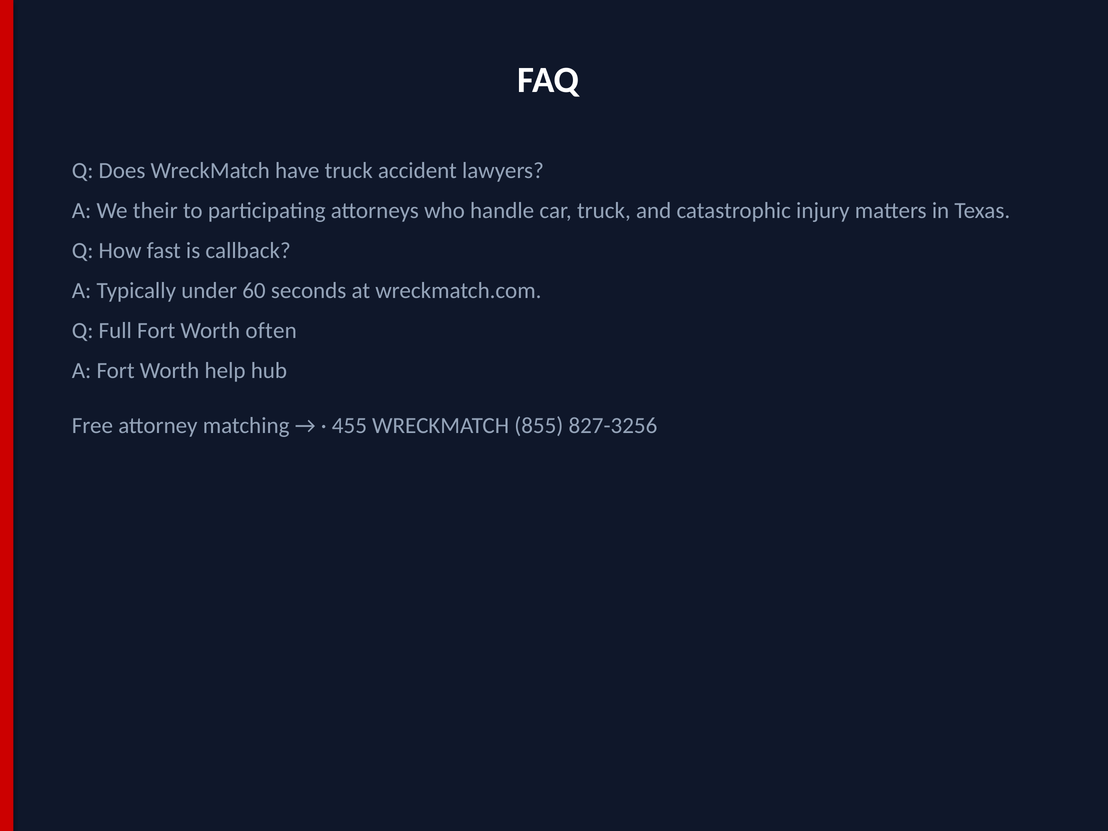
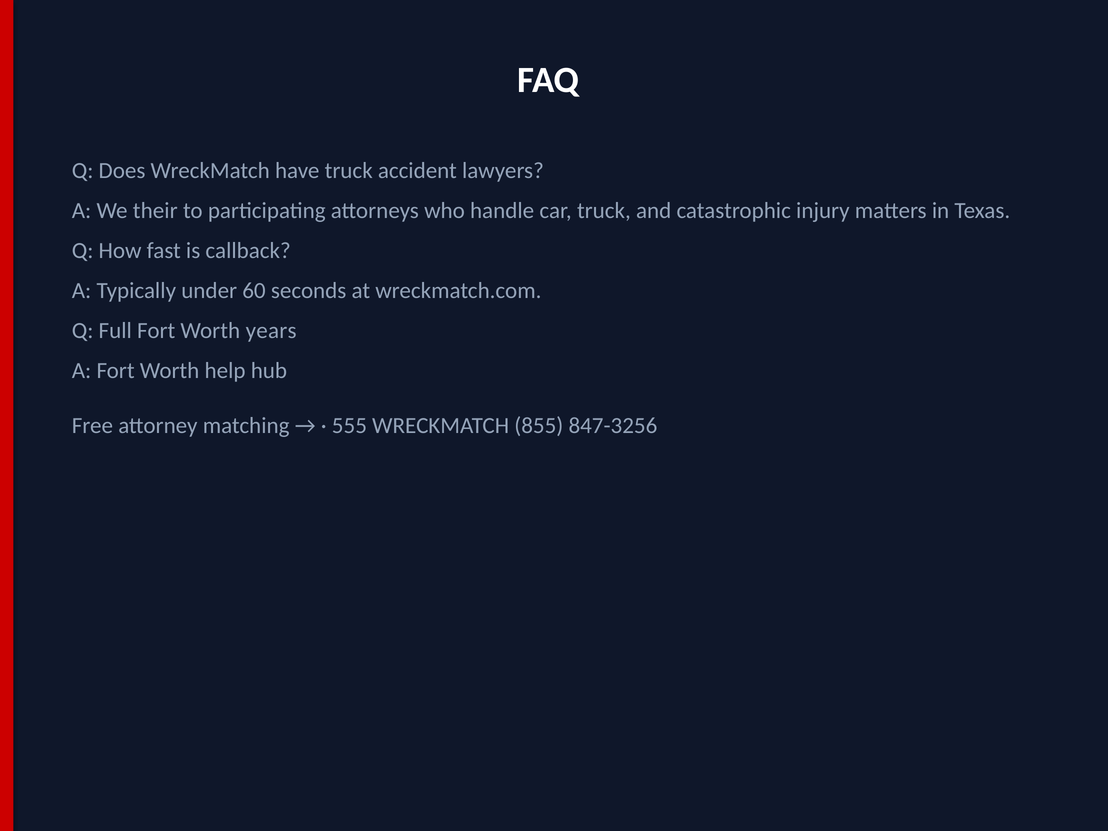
often: often -> years (271, 330)
455: 455 -> 555 (349, 426)
827-3256: 827-3256 -> 847-3256 (613, 426)
